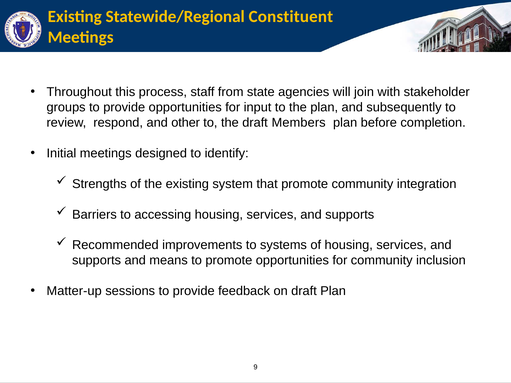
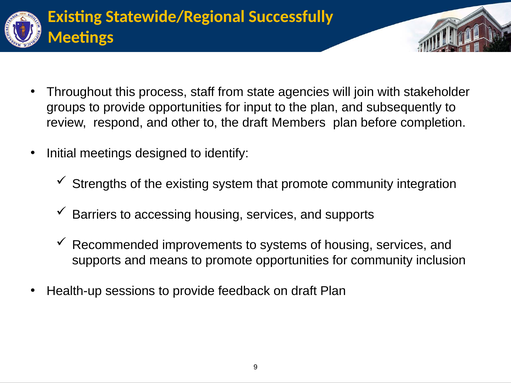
Constituent: Constituent -> Successfully (291, 17)
Matter-up: Matter-up -> Health-up (74, 291)
